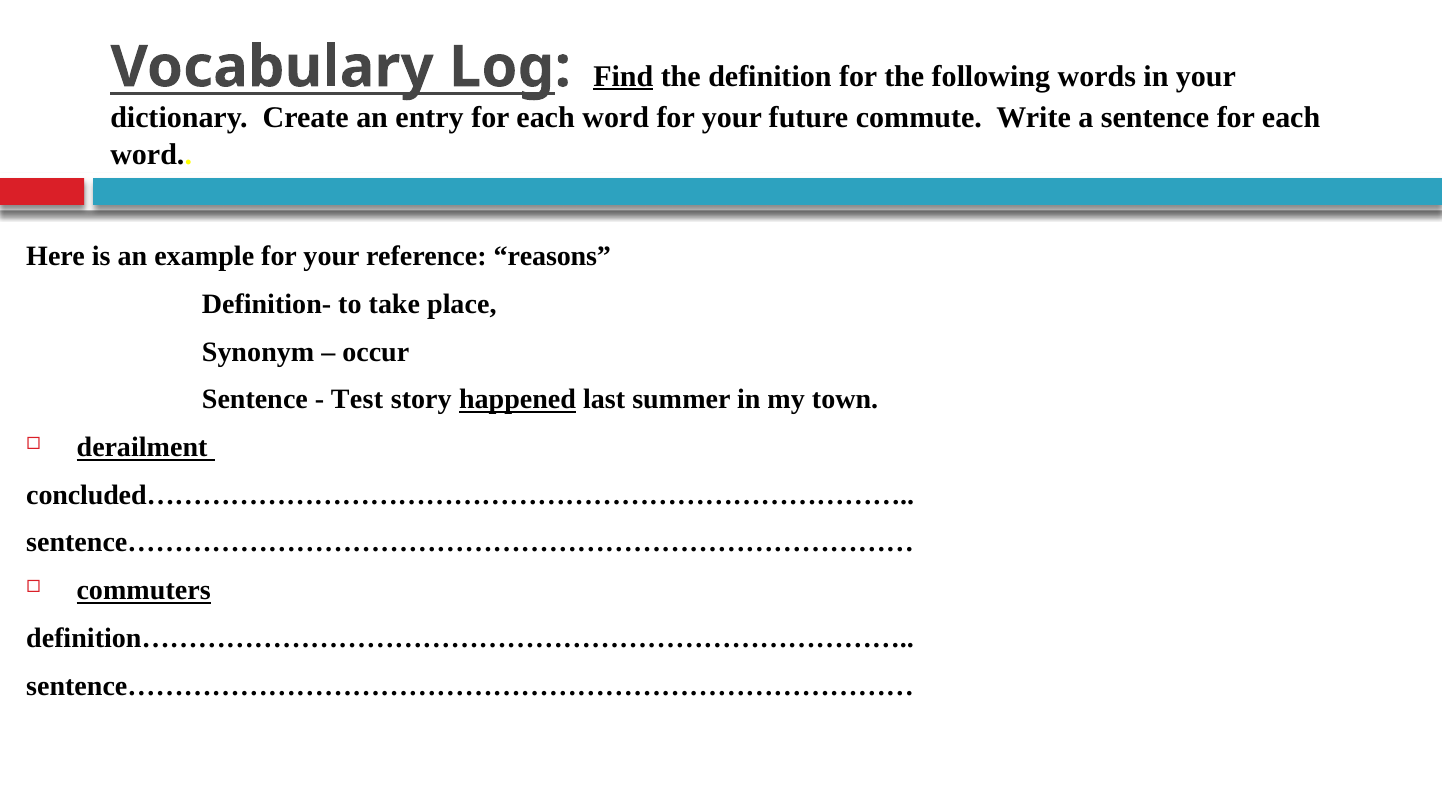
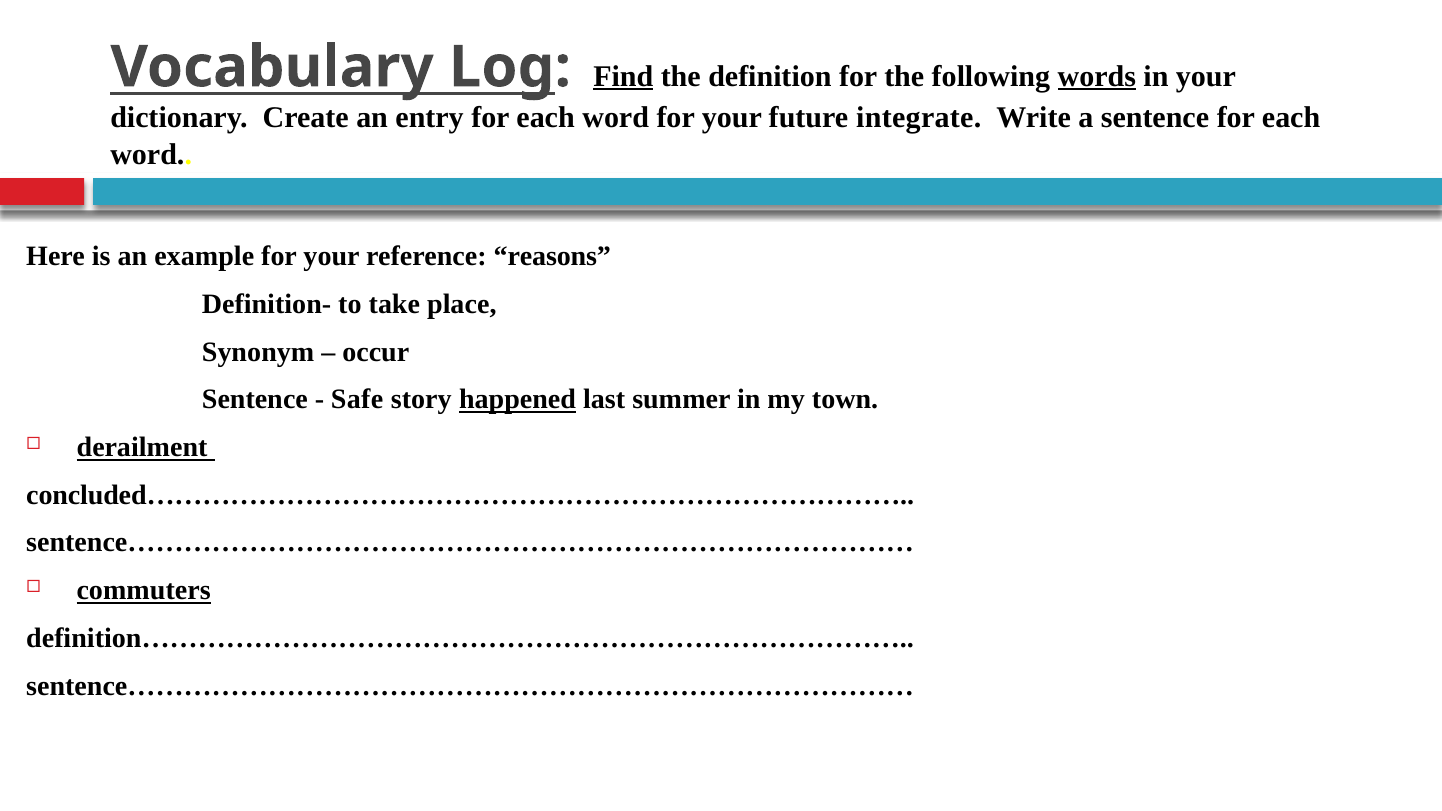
words underline: none -> present (1097, 76)
commute: commute -> integrate (919, 118)
Test: Test -> Safe (357, 400)
